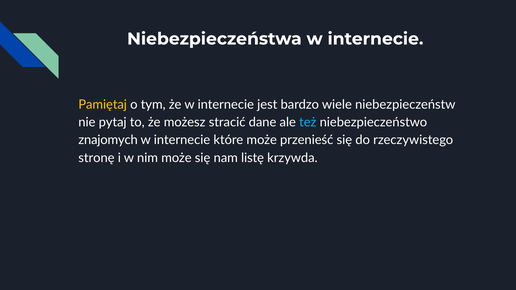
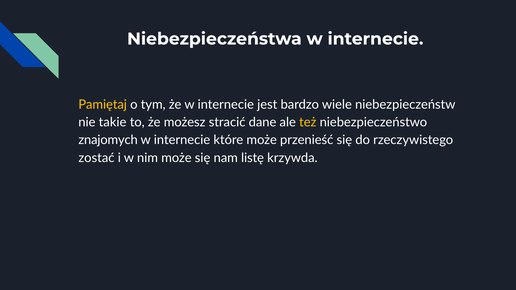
pytaj: pytaj -> takie (113, 122)
też colour: light blue -> yellow (308, 122)
stronę: stronę -> zostać (96, 158)
